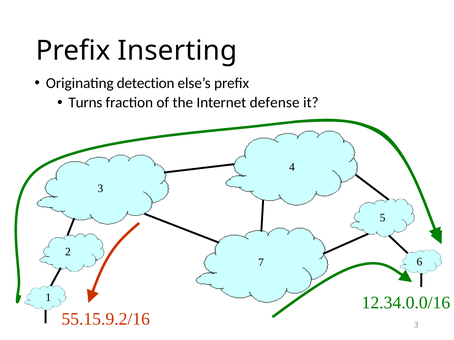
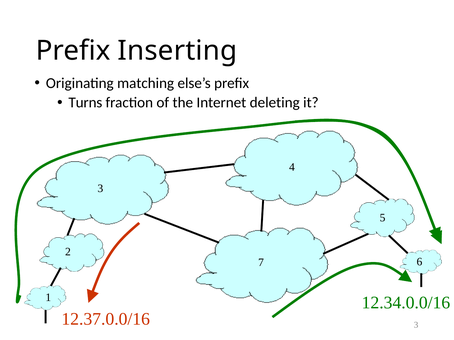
detection: detection -> matching (146, 83)
defense: defense -> deleting (275, 103)
55.15.9.2/16: 55.15.9.2/16 -> 12.37.0.0/16 (106, 320)
